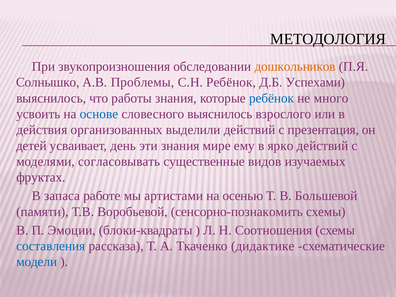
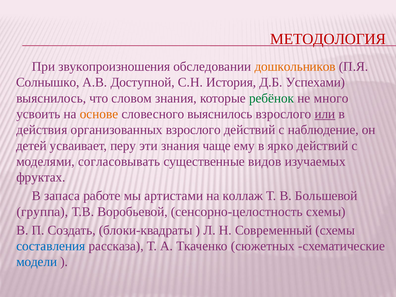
МЕТОДОЛОГИЯ colour: black -> red (328, 39)
Проблемы: Проблемы -> Доступной (143, 82)
С.Н Ребёнок: Ребёнок -> История (231, 82)
работы: работы -> словом (132, 98)
ребёнок colour: blue -> green (272, 98)
основе colour: blue -> orange (99, 114)
или underline: none -> present (325, 114)
организованных выделили: выделили -> взрослого (193, 130)
презентация: презентация -> наблюдение (323, 130)
день: день -> перу (123, 146)
мире: мире -> чаще (217, 146)
осенью: осенью -> коллаж (243, 196)
памяти: памяти -> группа (42, 212)
сенсорно-познакомить: сенсорно-познакомить -> сенсорно-целостность (237, 212)
Эмоции: Эмоции -> Создать (72, 230)
Соотношения: Соотношения -> Современный (274, 230)
дидактике: дидактике -> сюжетных (263, 246)
